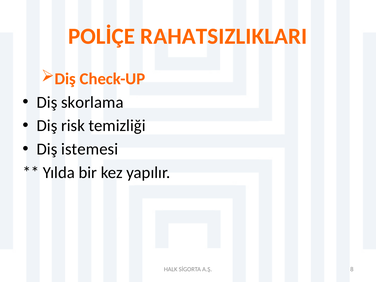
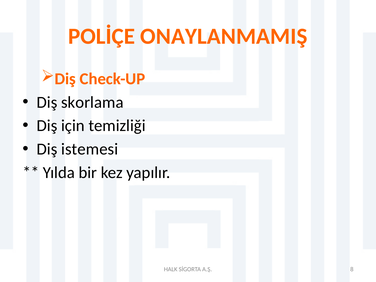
RAHATSIZLIKLARI: RAHATSIZLIKLARI -> ONAYLANMAMIŞ (224, 36)
risk: risk -> için (73, 126)
